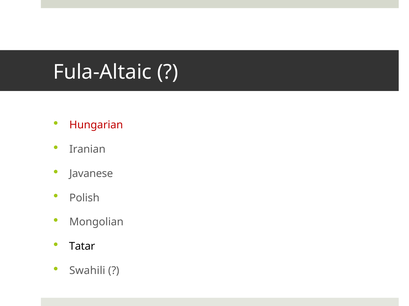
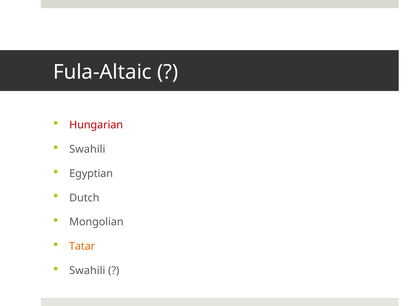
Iranian: Iranian -> Swahili (87, 150)
Javanese: Javanese -> Egyptian (91, 174)
Polish: Polish -> Dutch (84, 198)
Tatar colour: black -> orange (82, 247)
